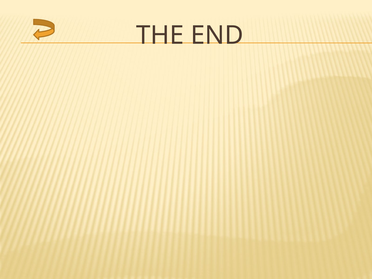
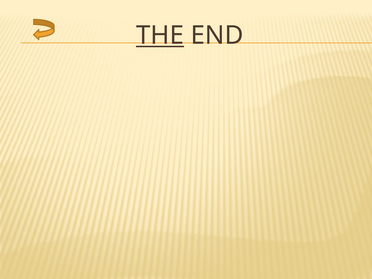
THE underline: none -> present (160, 35)
